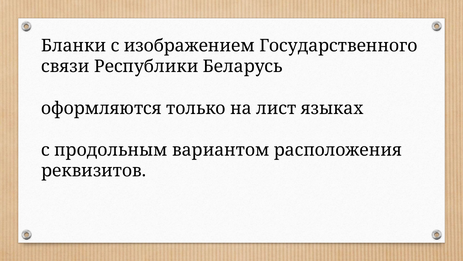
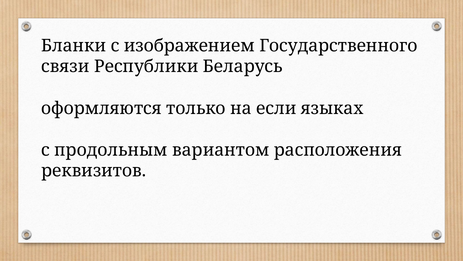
лист: лист -> если (276, 108)
